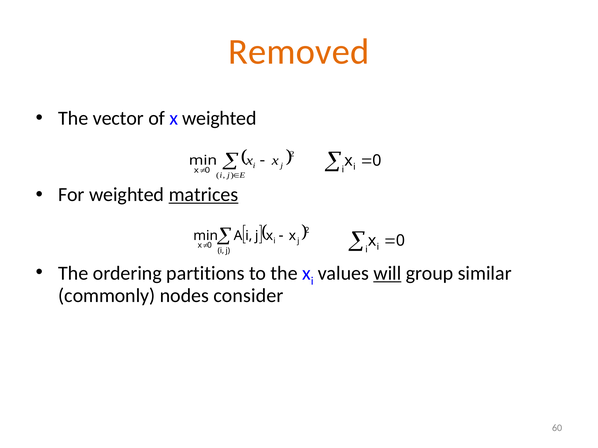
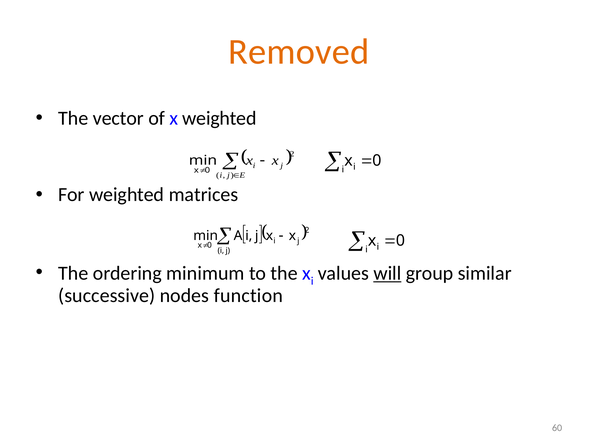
matrices underline: present -> none (203, 195)
partitions: partitions -> minimum (205, 274)
commonly: commonly -> successive (107, 296)
consider: consider -> function (248, 296)
